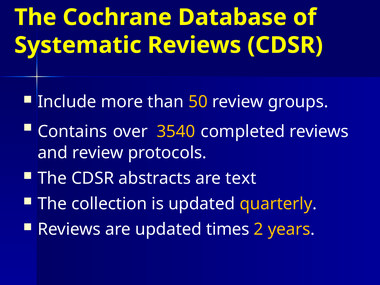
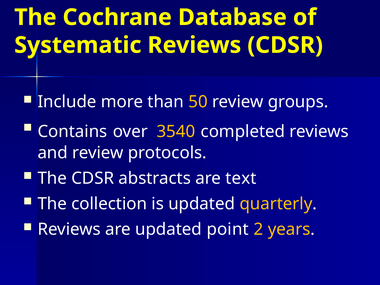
times: times -> point (228, 229)
